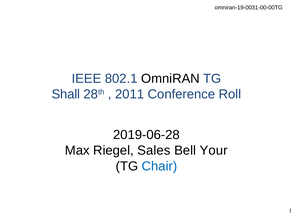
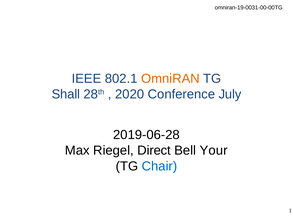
OmniRAN colour: black -> orange (170, 78)
2011: 2011 -> 2020 (130, 94)
Roll: Roll -> July (230, 94)
Sales: Sales -> Direct (154, 150)
